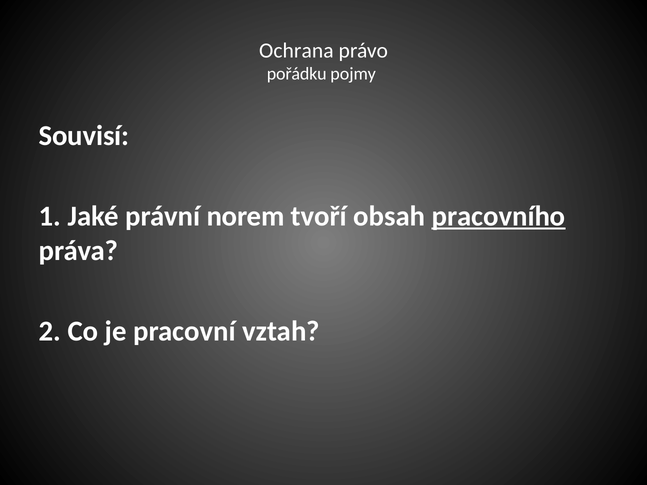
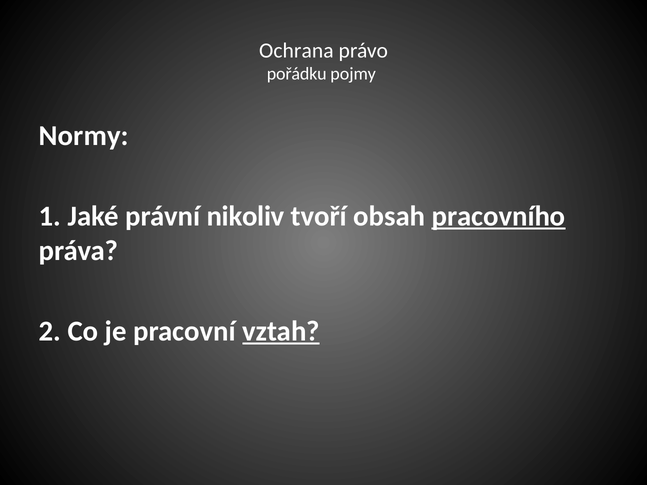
Souvisí: Souvisí -> Normy (84, 136)
norem: norem -> nikoliv (246, 216)
vztah underline: none -> present (281, 331)
